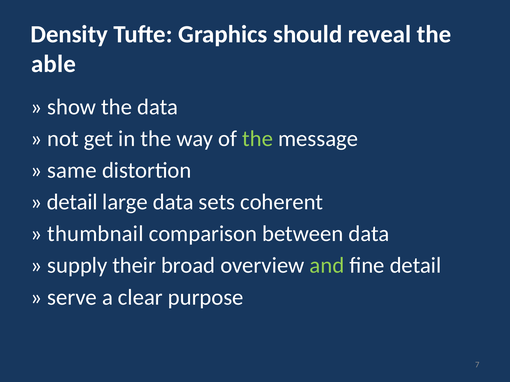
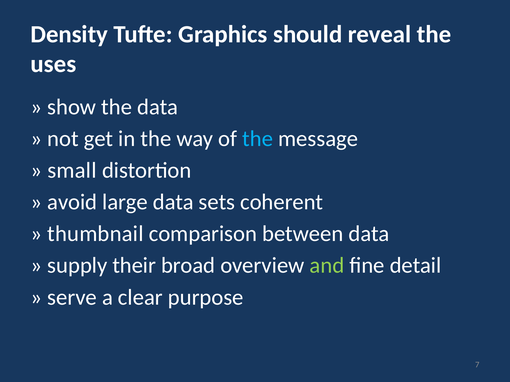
able: able -> uses (54, 64)
the colour: light green -> light blue (258, 139)
same: same -> small (72, 171)
detail: detail -> avoid (72, 202)
